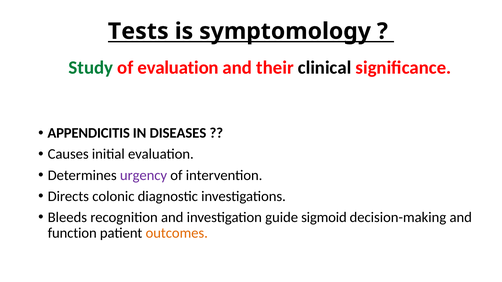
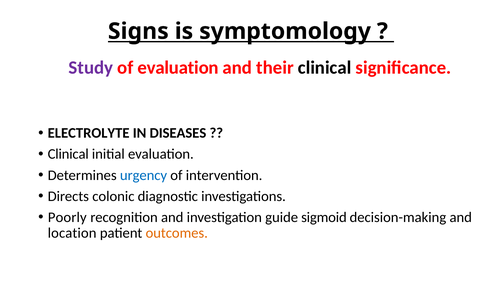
Tests: Tests -> Signs (138, 31)
Study colour: green -> purple (91, 68)
APPENDICITIS: APPENDICITIS -> ELECTROLYTE (89, 133)
Causes: Causes -> Clinical (68, 154)
urgency colour: purple -> blue (144, 175)
Bleeds: Bleeds -> Poorly (67, 218)
function: function -> location (72, 233)
